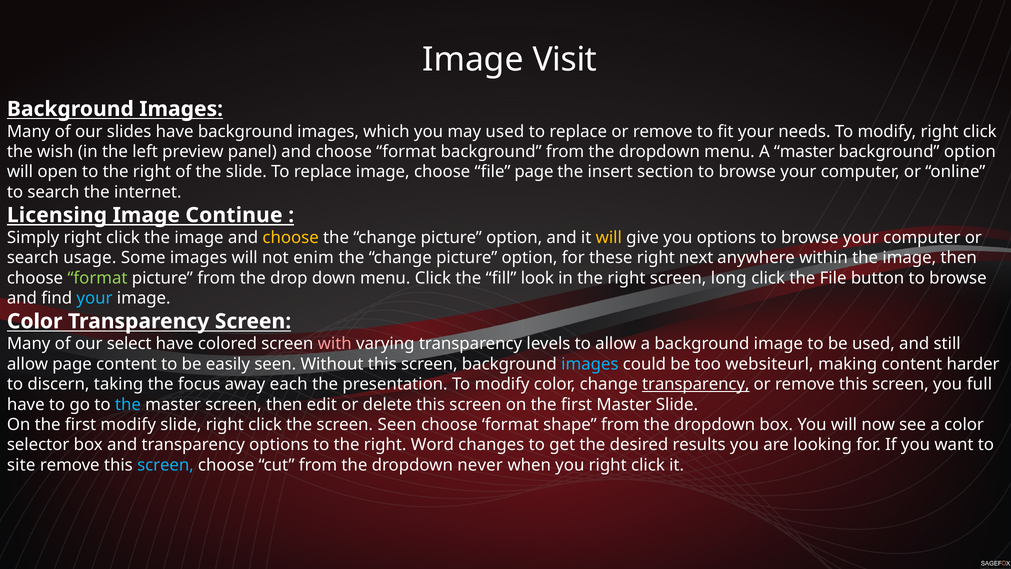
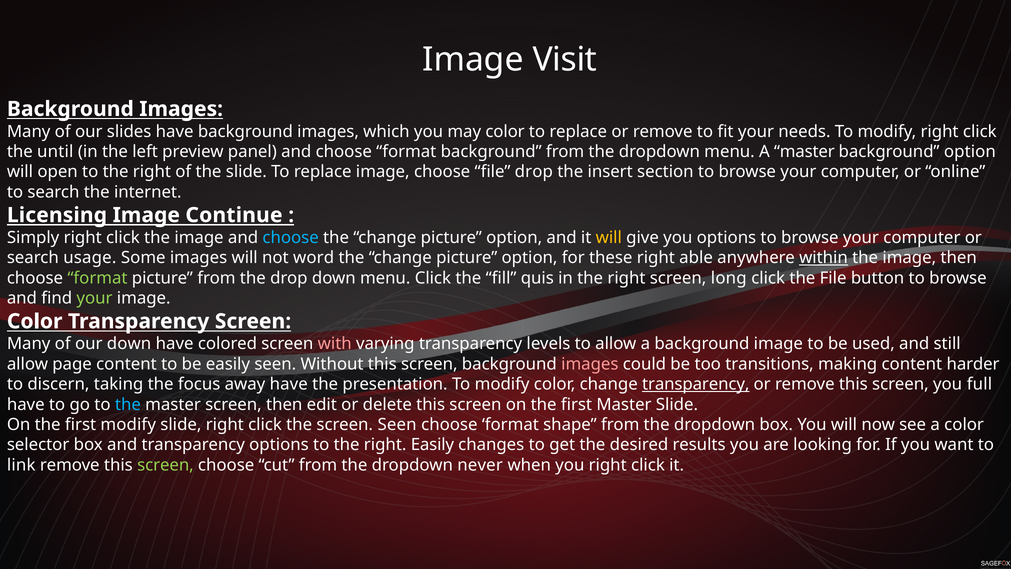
may used: used -> color (505, 131)
wish: wish -> until (55, 152)
file page: page -> drop (534, 172)
choose colour: yellow -> light blue (291, 237)
enim: enim -> word (314, 258)
next: next -> able (696, 258)
within underline: none -> present (824, 258)
look: look -> quis (537, 278)
your colour: light blue -> light green (95, 298)
our select: select -> down (129, 344)
images colour: light blue -> pink (590, 364)
websiteurl: websiteurl -> transitions (770, 364)
away each: each -> have (289, 384)
right Word: Word -> Easily (432, 445)
site: site -> link (21, 465)
screen colour: light blue -> light green (165, 465)
